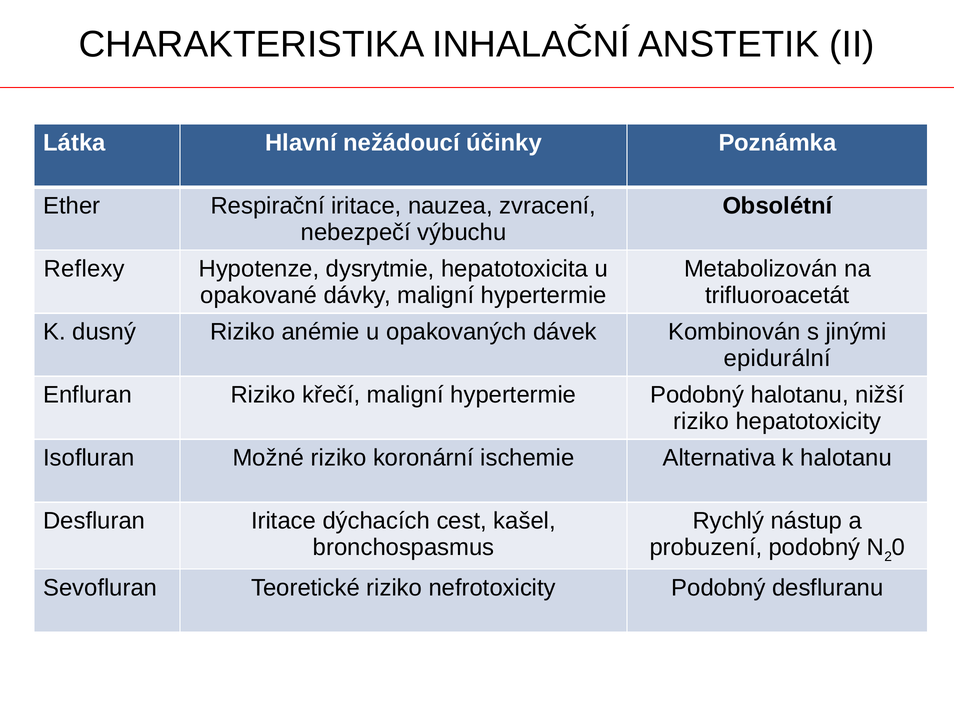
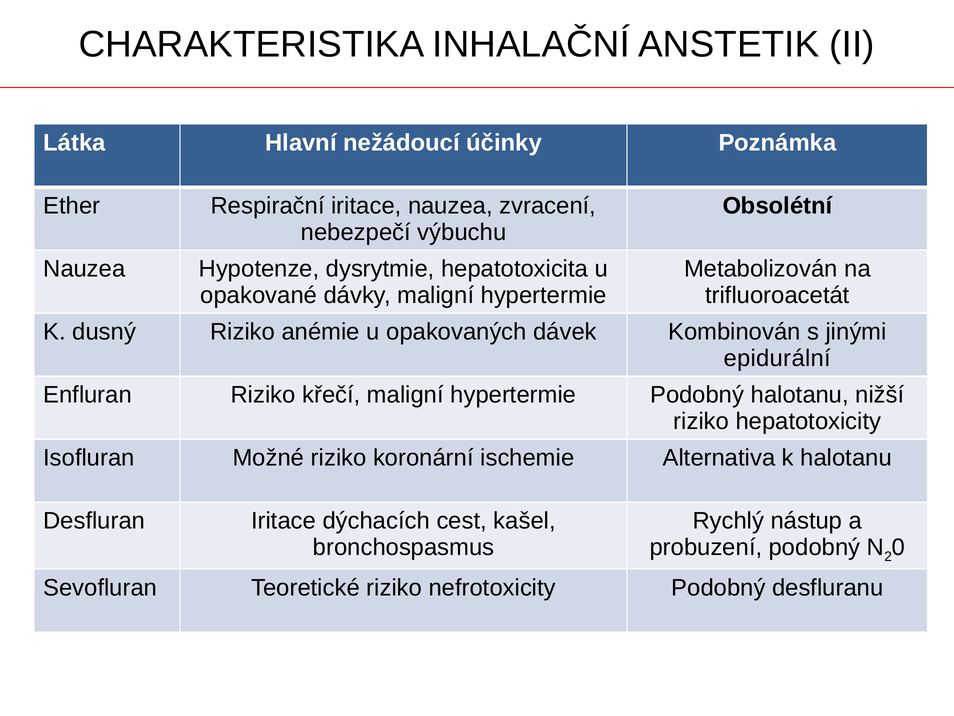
Reflexy: Reflexy -> Nauzea (84, 269)
